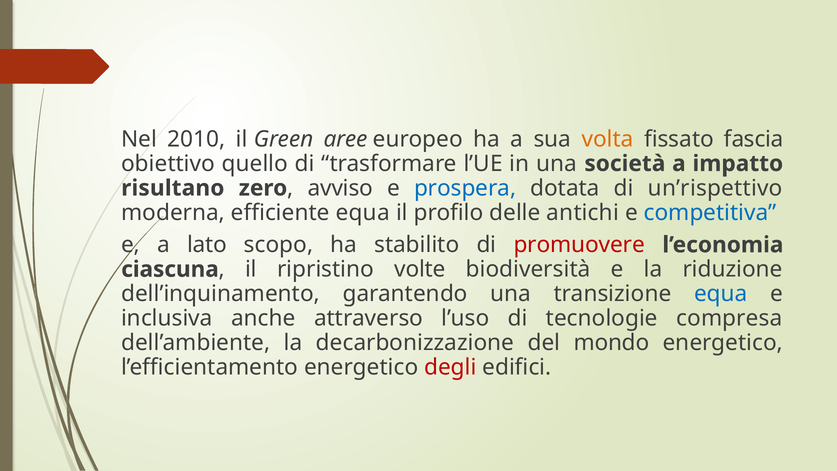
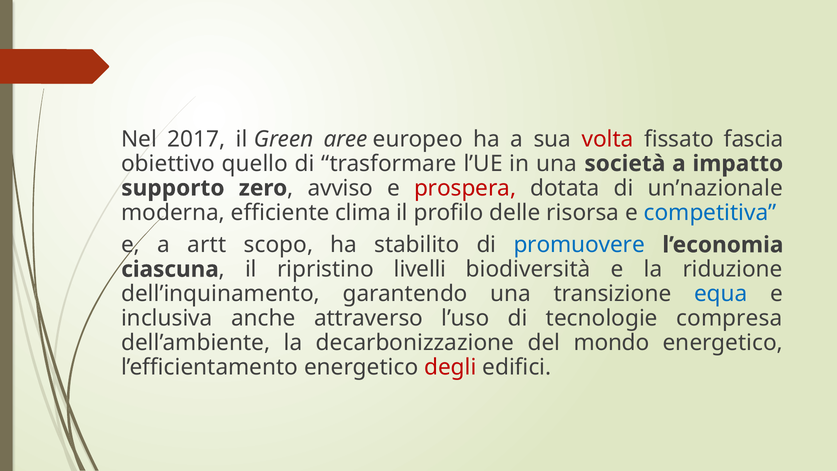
2010: 2010 -> 2017 (196, 139)
volta colour: orange -> red (608, 139)
risultano: risultano -> supporto (173, 188)
prospera colour: blue -> red (465, 188)
un’rispettivo: un’rispettivo -> un’nazionale (715, 188)
efficiente equa: equa -> clima (363, 212)
antichi: antichi -> risorsa (583, 212)
lato: lato -> artt (207, 245)
promuovere colour: red -> blue (579, 245)
volte: volte -> livelli (420, 269)
